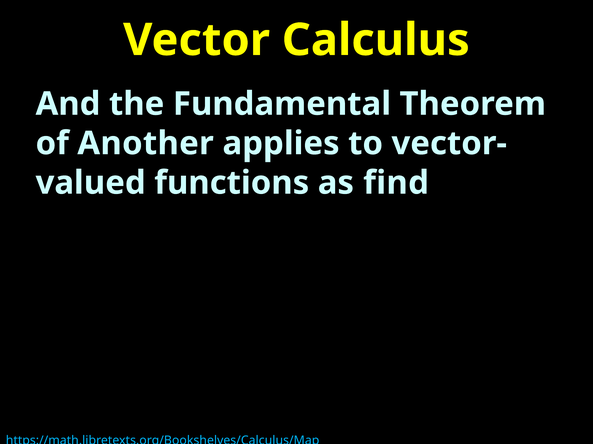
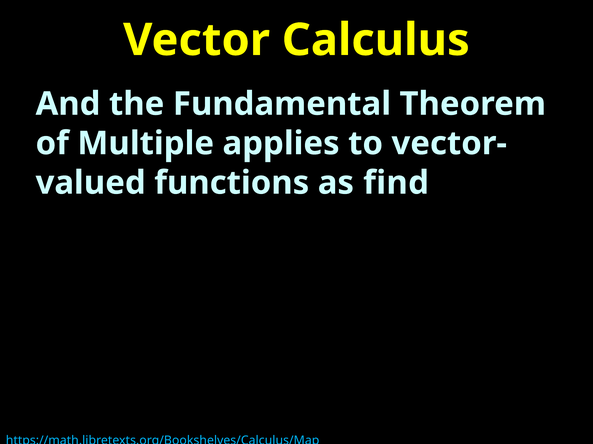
Another: Another -> Multiple (146, 144)
